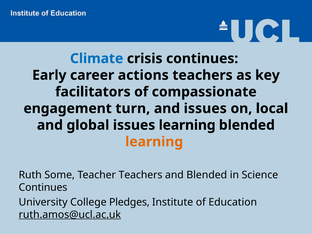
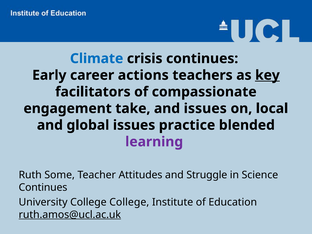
key underline: none -> present (267, 75)
turn: turn -> take (133, 108)
issues learning: learning -> practice (187, 125)
learning colour: orange -> purple (154, 142)
Teacher Teachers: Teachers -> Attitudes (140, 175)
and Blended: Blended -> Struggle (207, 175)
College Pledges: Pledges -> College (129, 202)
